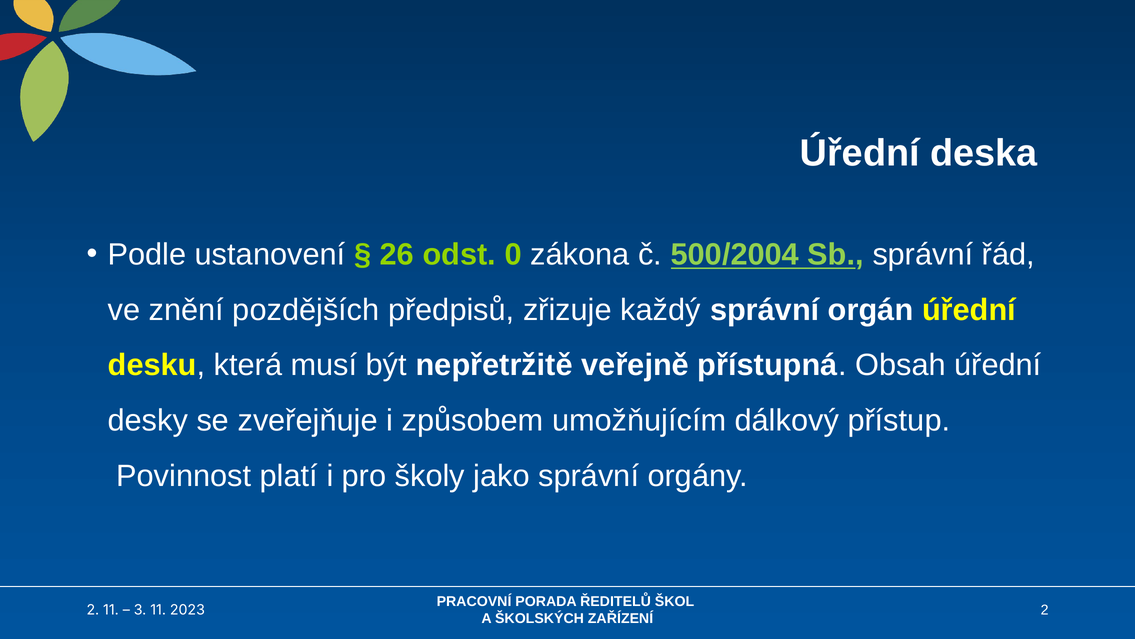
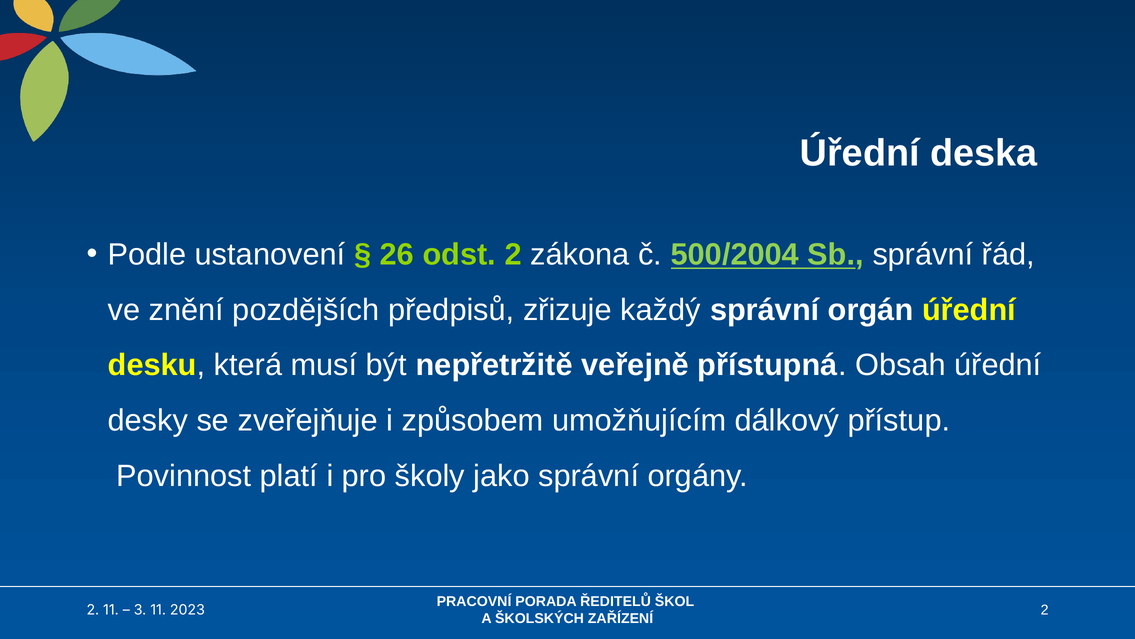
odst 0: 0 -> 2 (513, 254)
